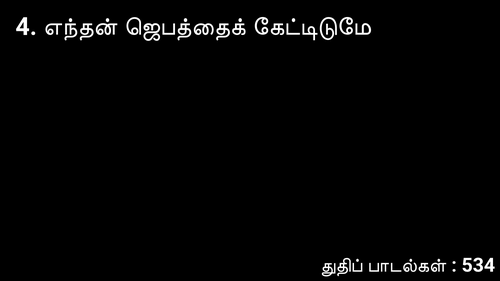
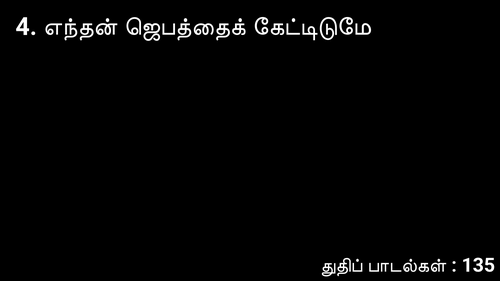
534: 534 -> 135 (478, 266)
